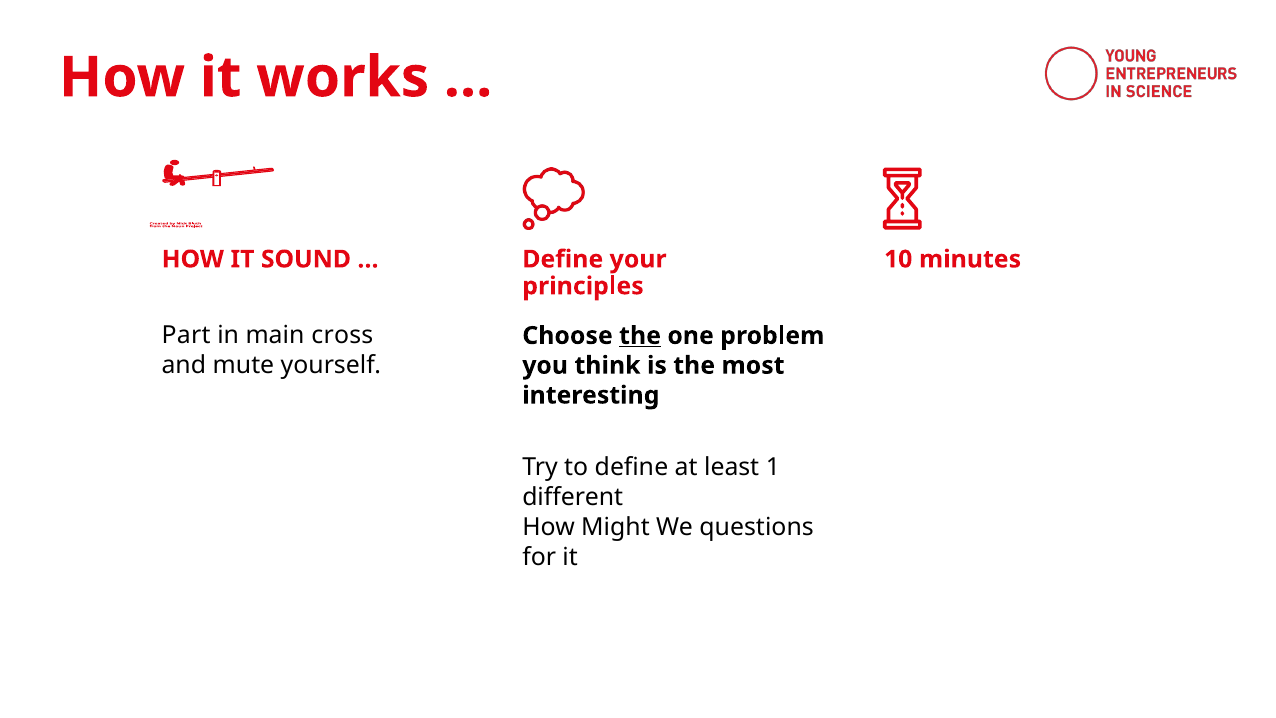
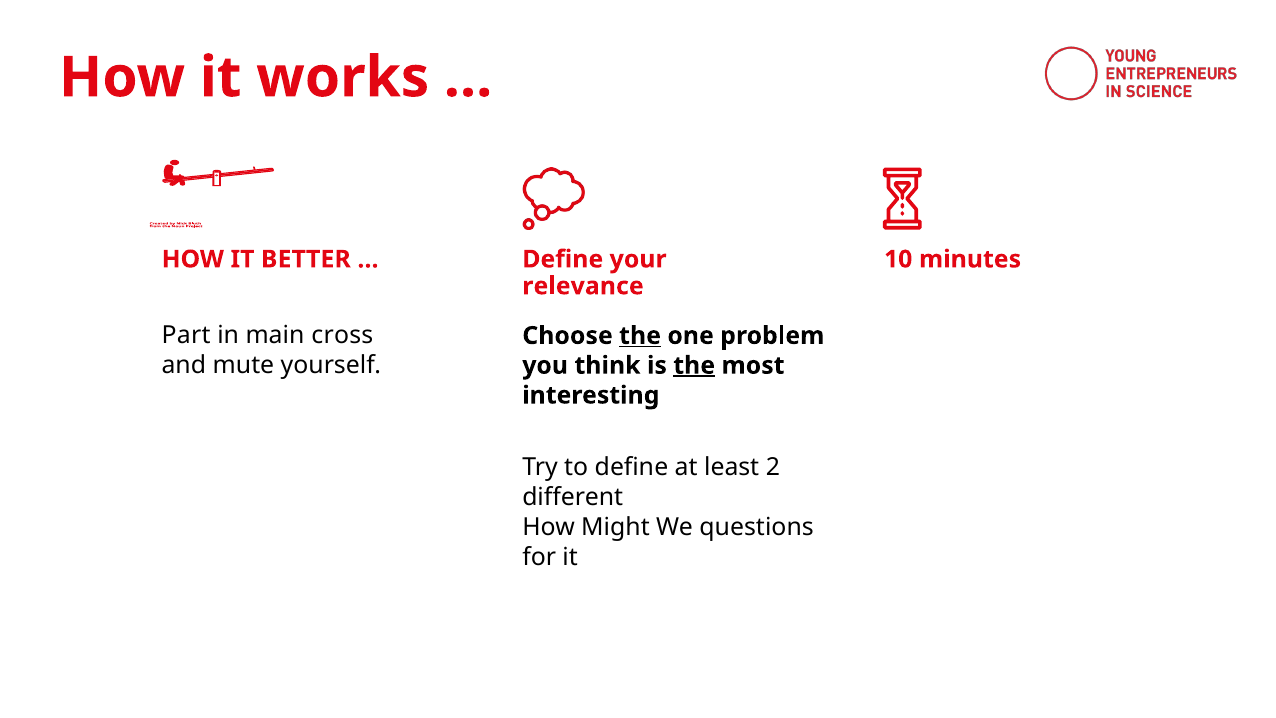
SOUND: SOUND -> BETTER (306, 259)
principles: principles -> relevance (583, 286)
the underline: none -> present (694, 365)
1: 1 -> 2 (773, 467)
